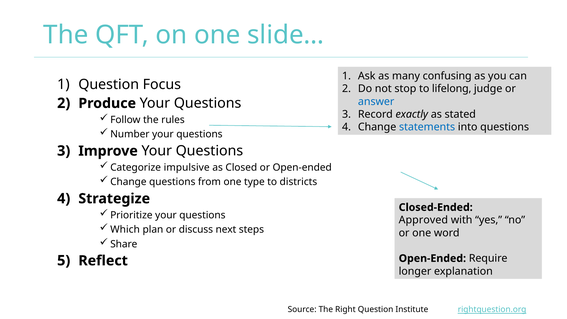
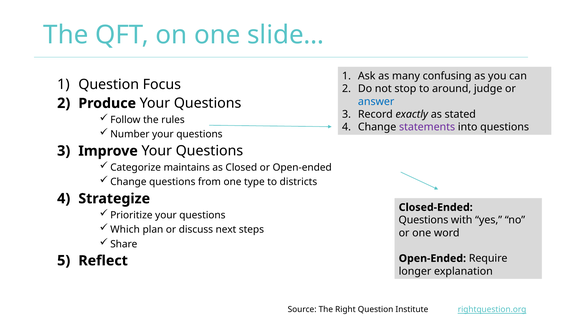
lifelong: lifelong -> around (452, 89)
statements colour: blue -> purple (427, 127)
impulsive: impulsive -> maintains (187, 168)
Approved: Approved -> Questions (423, 220)
